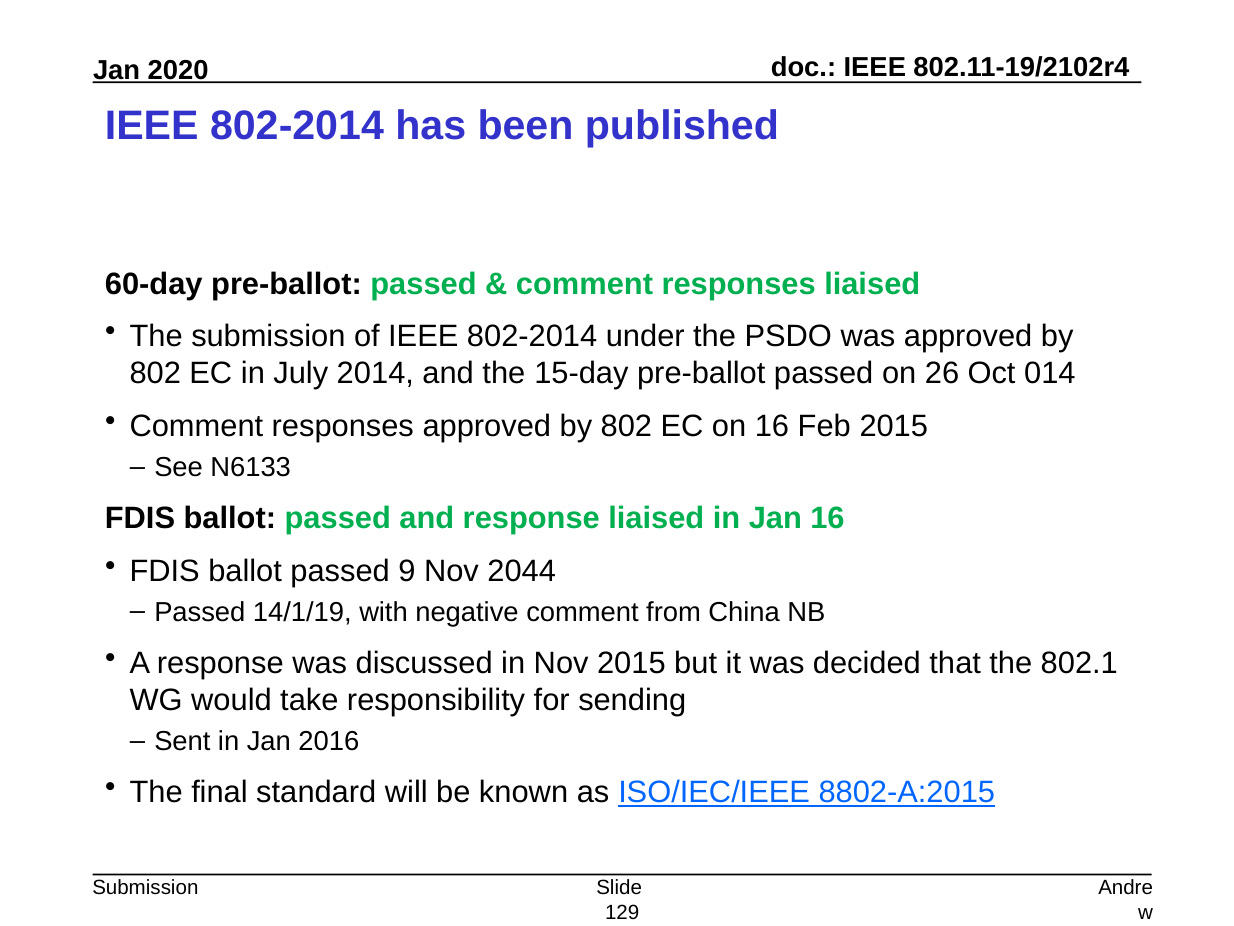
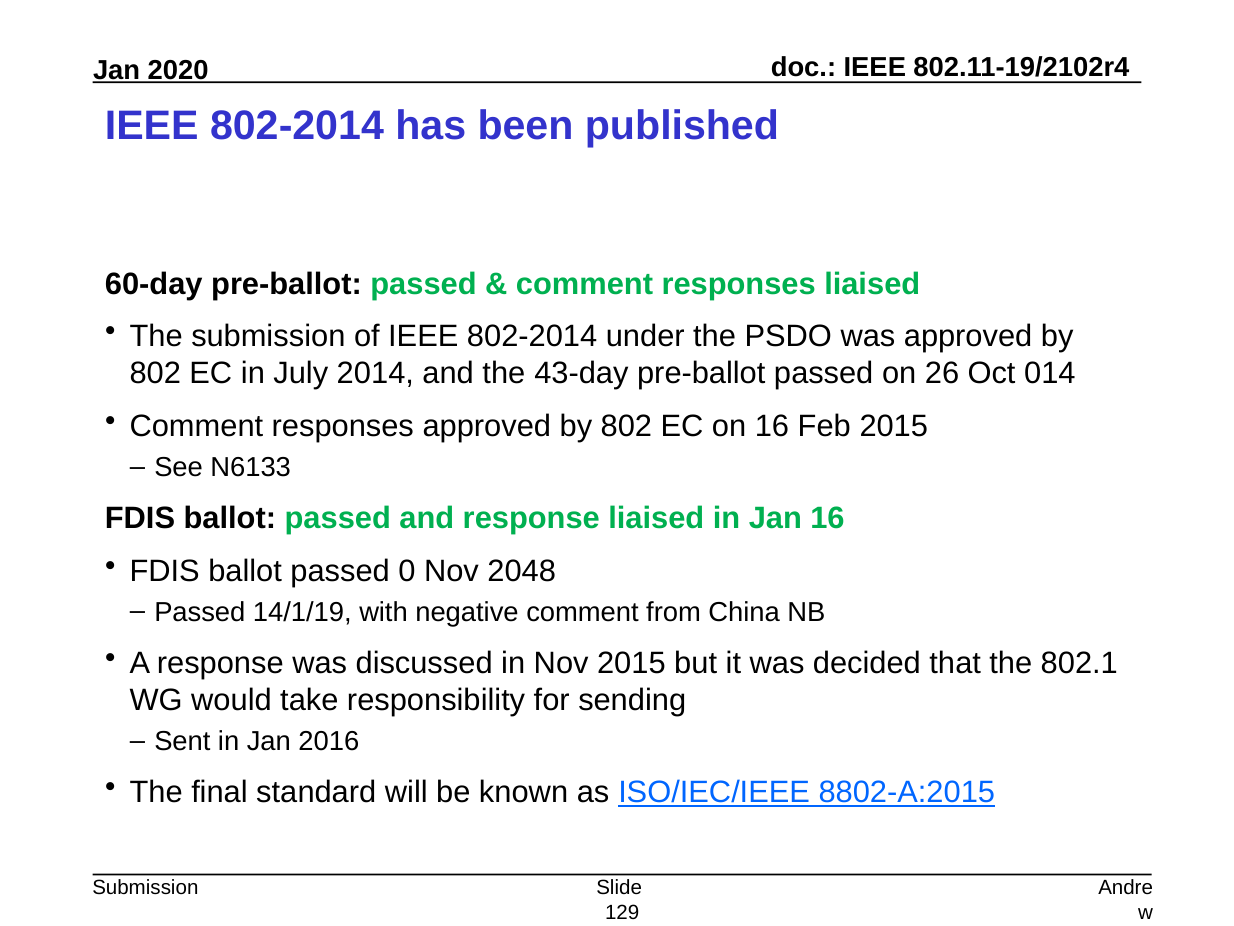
15-day: 15-day -> 43-day (581, 373)
9: 9 -> 0 (407, 571)
2044: 2044 -> 2048 (522, 571)
